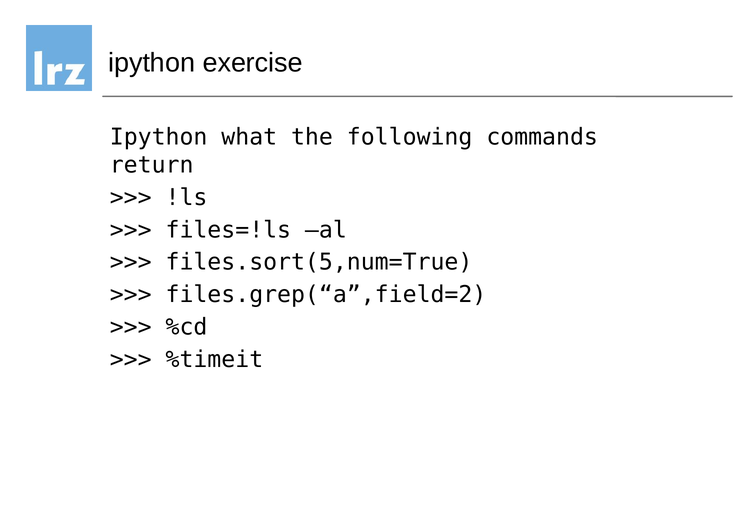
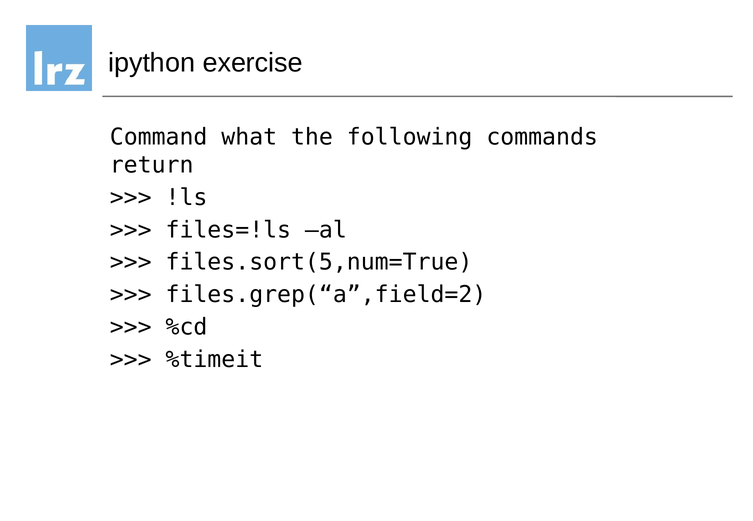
Ipython: Ipython -> Command (159, 137)
